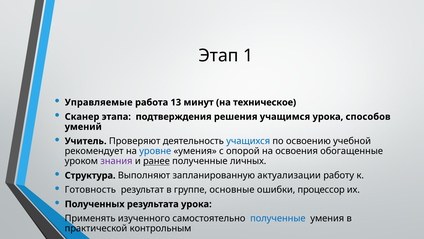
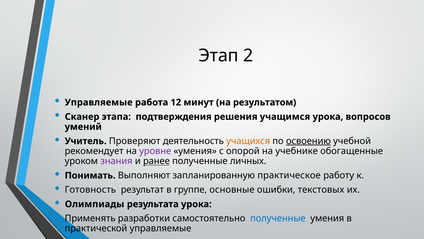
1: 1 -> 2 (248, 56)
13: 13 -> 12 (176, 102)
техническое: техническое -> результатом (265, 102)
способов: способов -> вопросов (368, 117)
учащихся colour: blue -> orange (248, 141)
освоению underline: none -> present (308, 141)
уровне colour: blue -> purple (155, 151)
освоения: освоения -> учебнике (297, 151)
Структура: Структура -> Понимать (90, 175)
актуализации: актуализации -> практическое (289, 175)
процессор: процессор -> текстовых (321, 189)
Полученных: Полученных -> Олимпиады (95, 204)
изученного: изученного -> разработки (144, 218)
практической контрольным: контрольным -> управляемые (161, 228)
